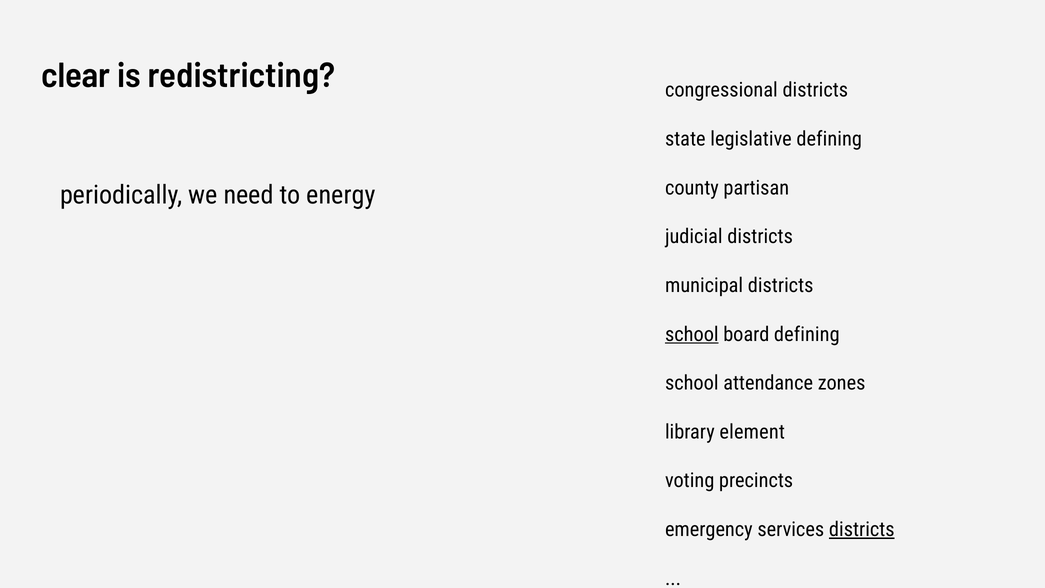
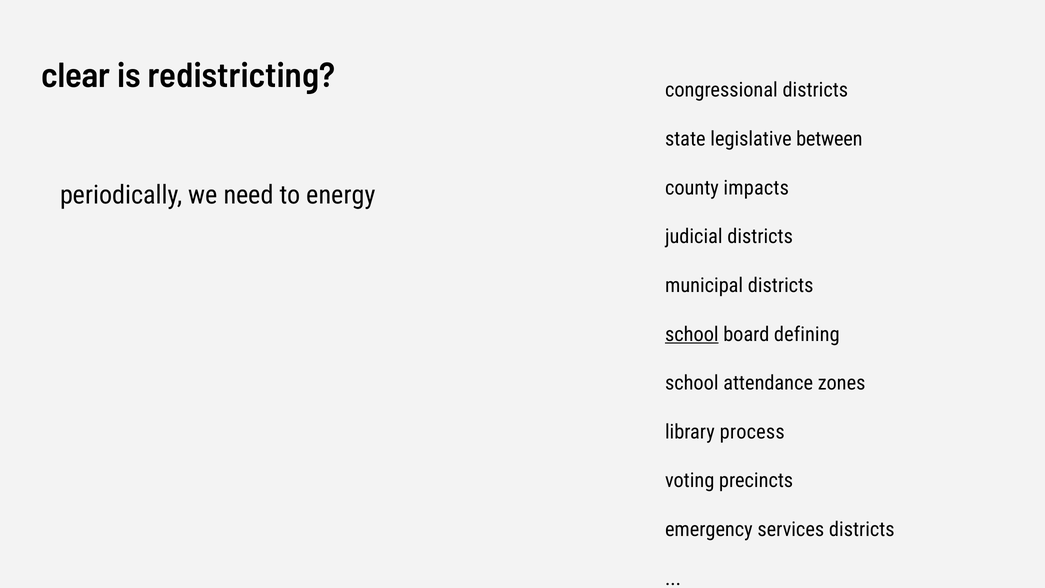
legislative defining: defining -> between (829, 139)
partisan: partisan -> impacts (756, 188)
element: element -> process (752, 432)
districts underline: present -> none (862, 529)
